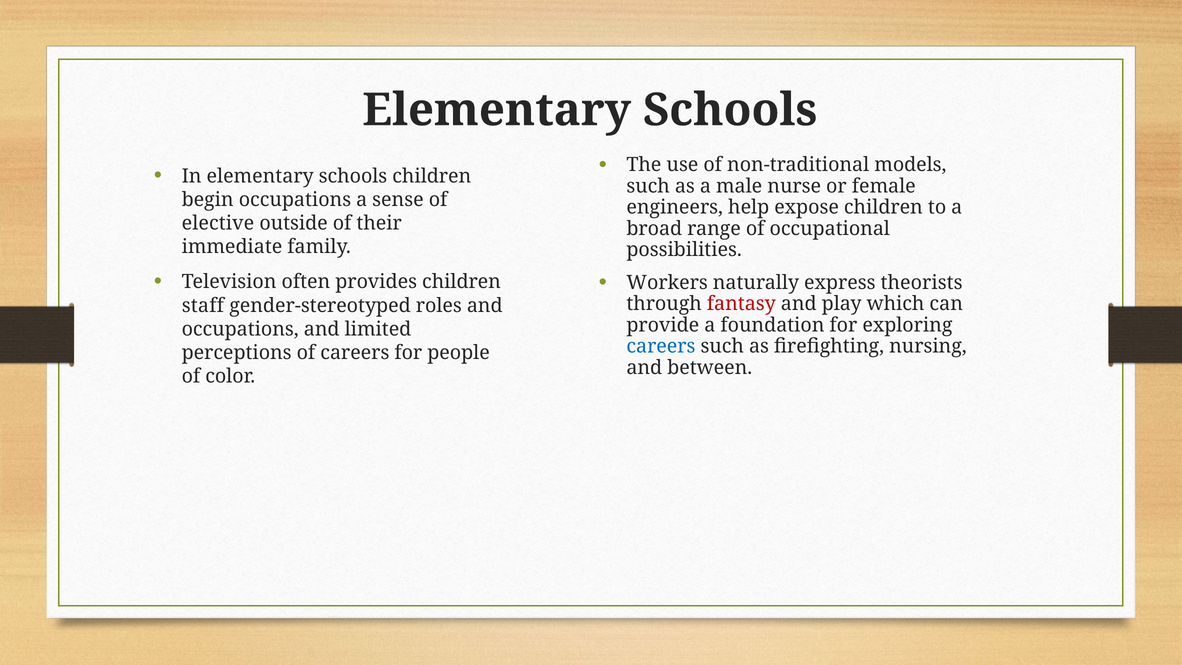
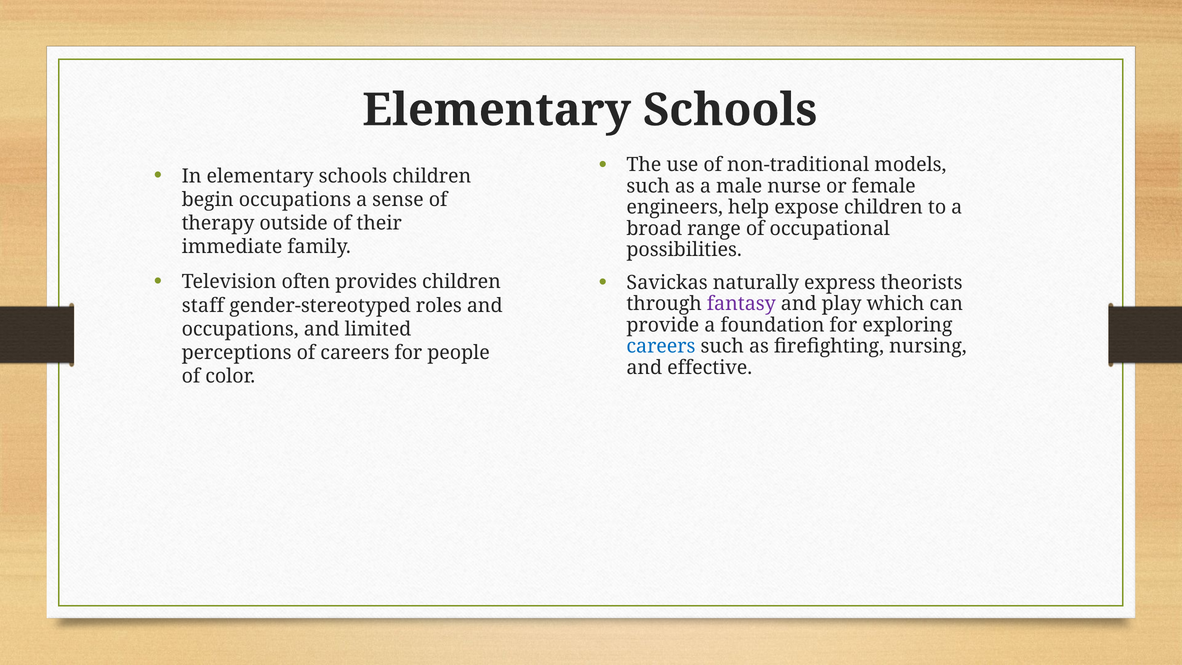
elective: elective -> therapy (218, 223)
Workers: Workers -> Savickas (667, 282)
fantasy colour: red -> purple (741, 304)
between: between -> effective (710, 367)
